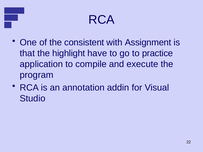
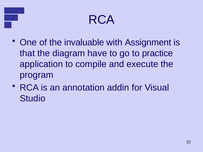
consistent: consistent -> invaluable (84, 43)
highlight: highlight -> diagram (69, 53)
